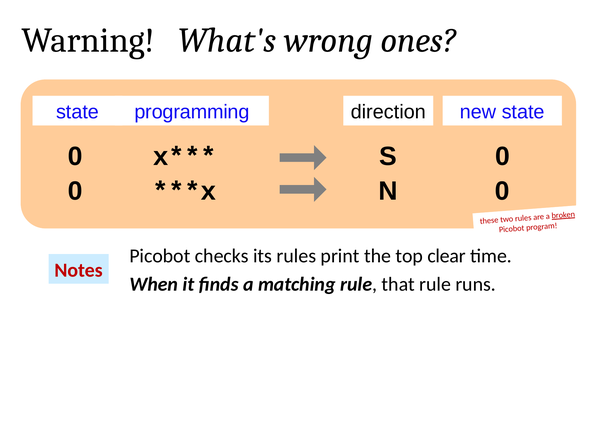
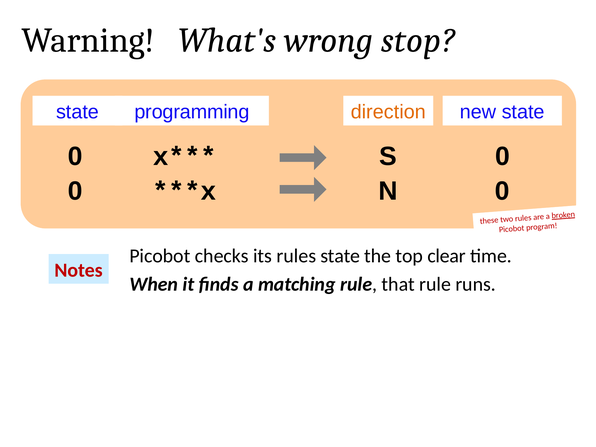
ones: ones -> stop (418, 40)
direction colour: black -> orange (388, 112)
rules print: print -> state (340, 256)
